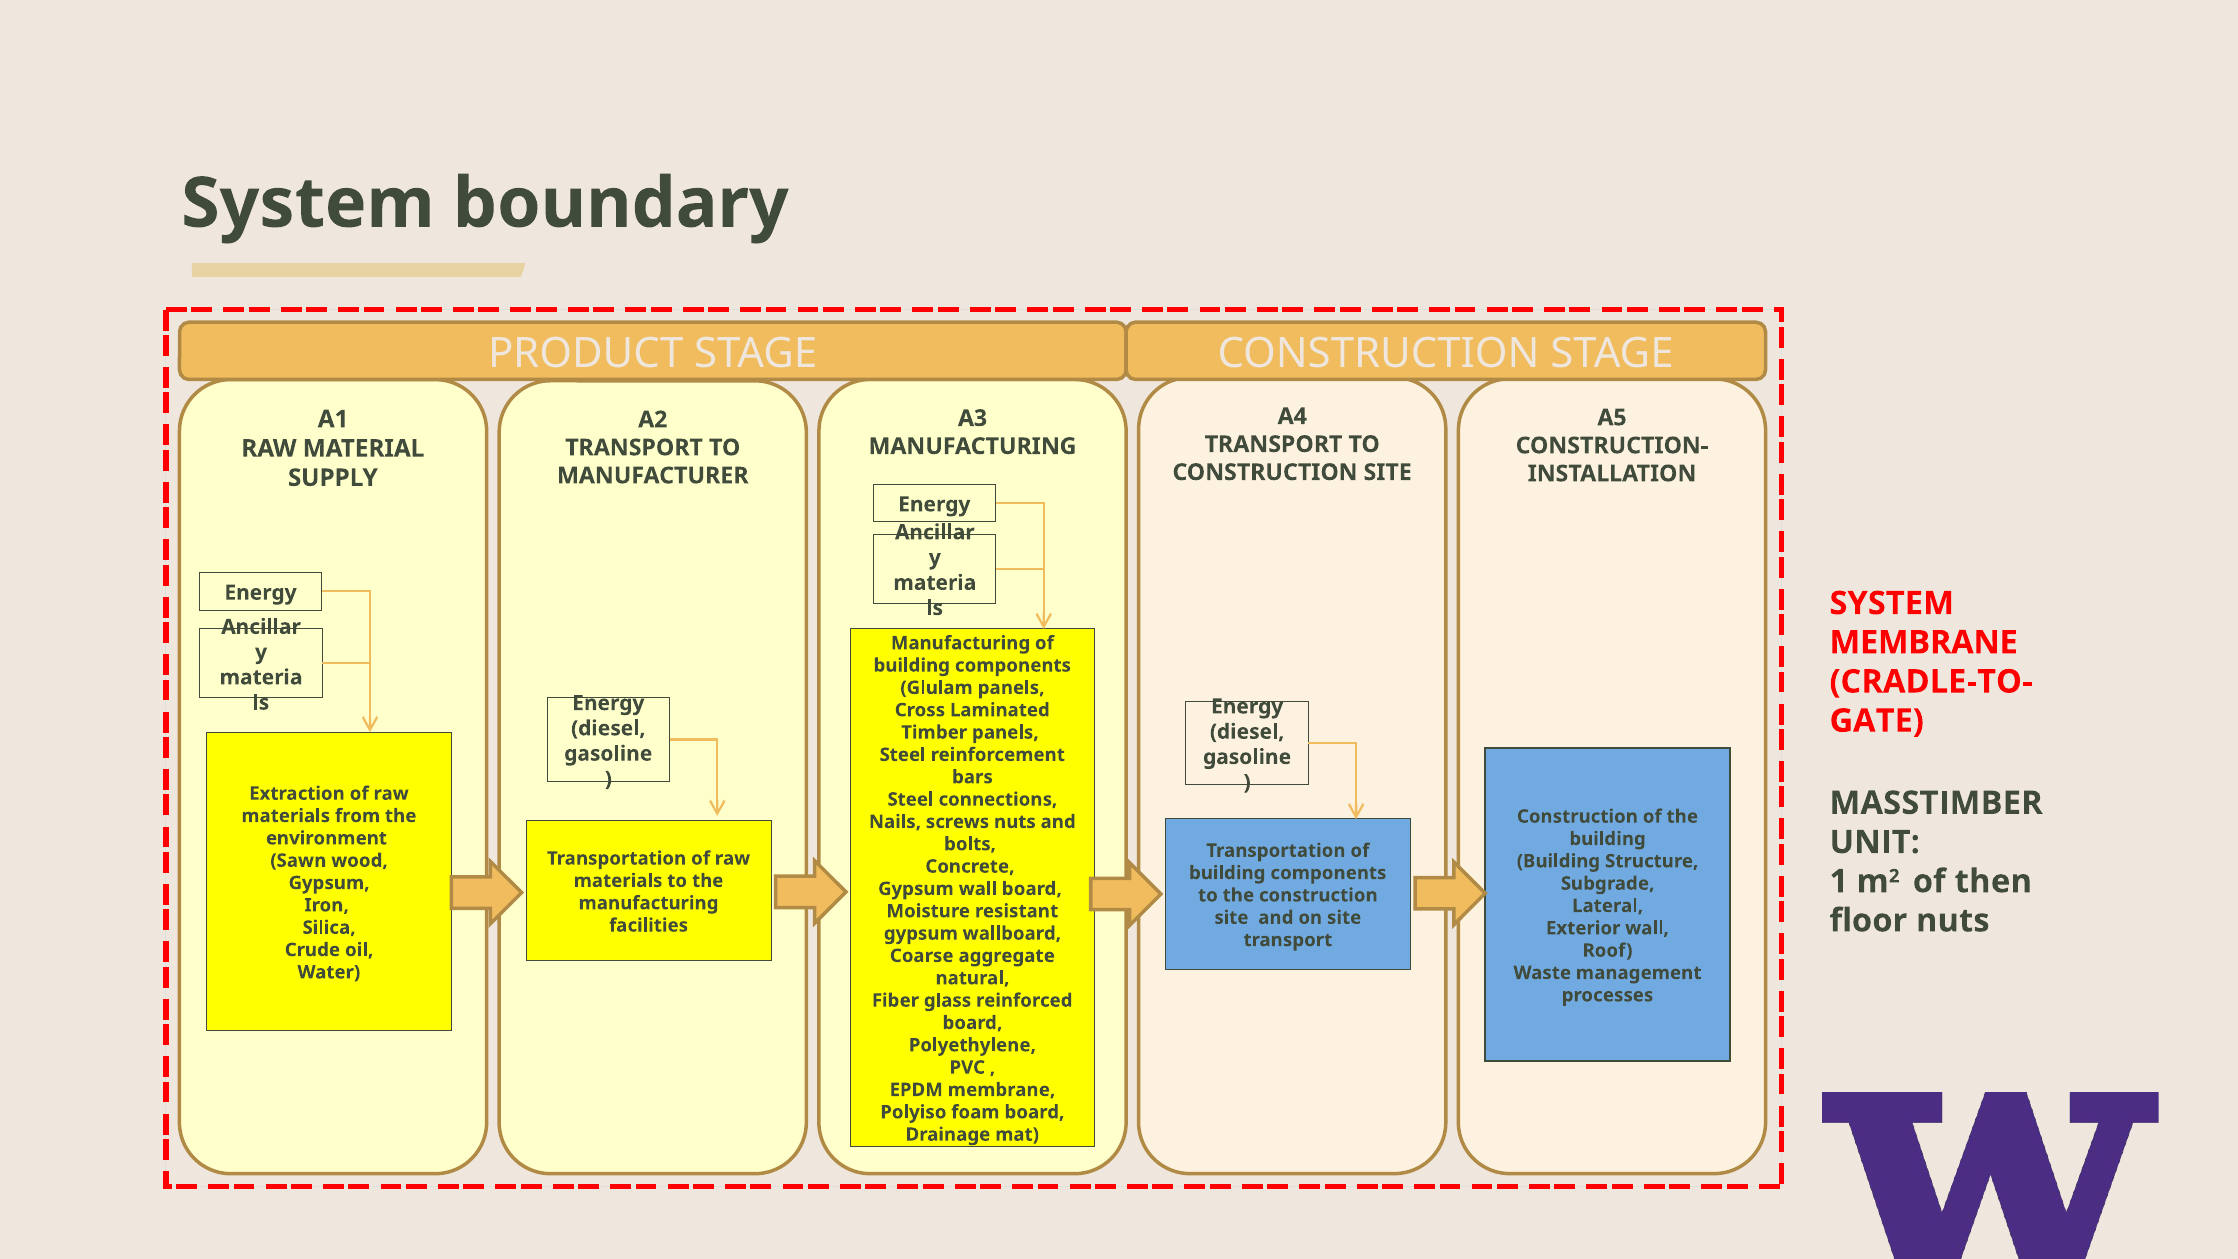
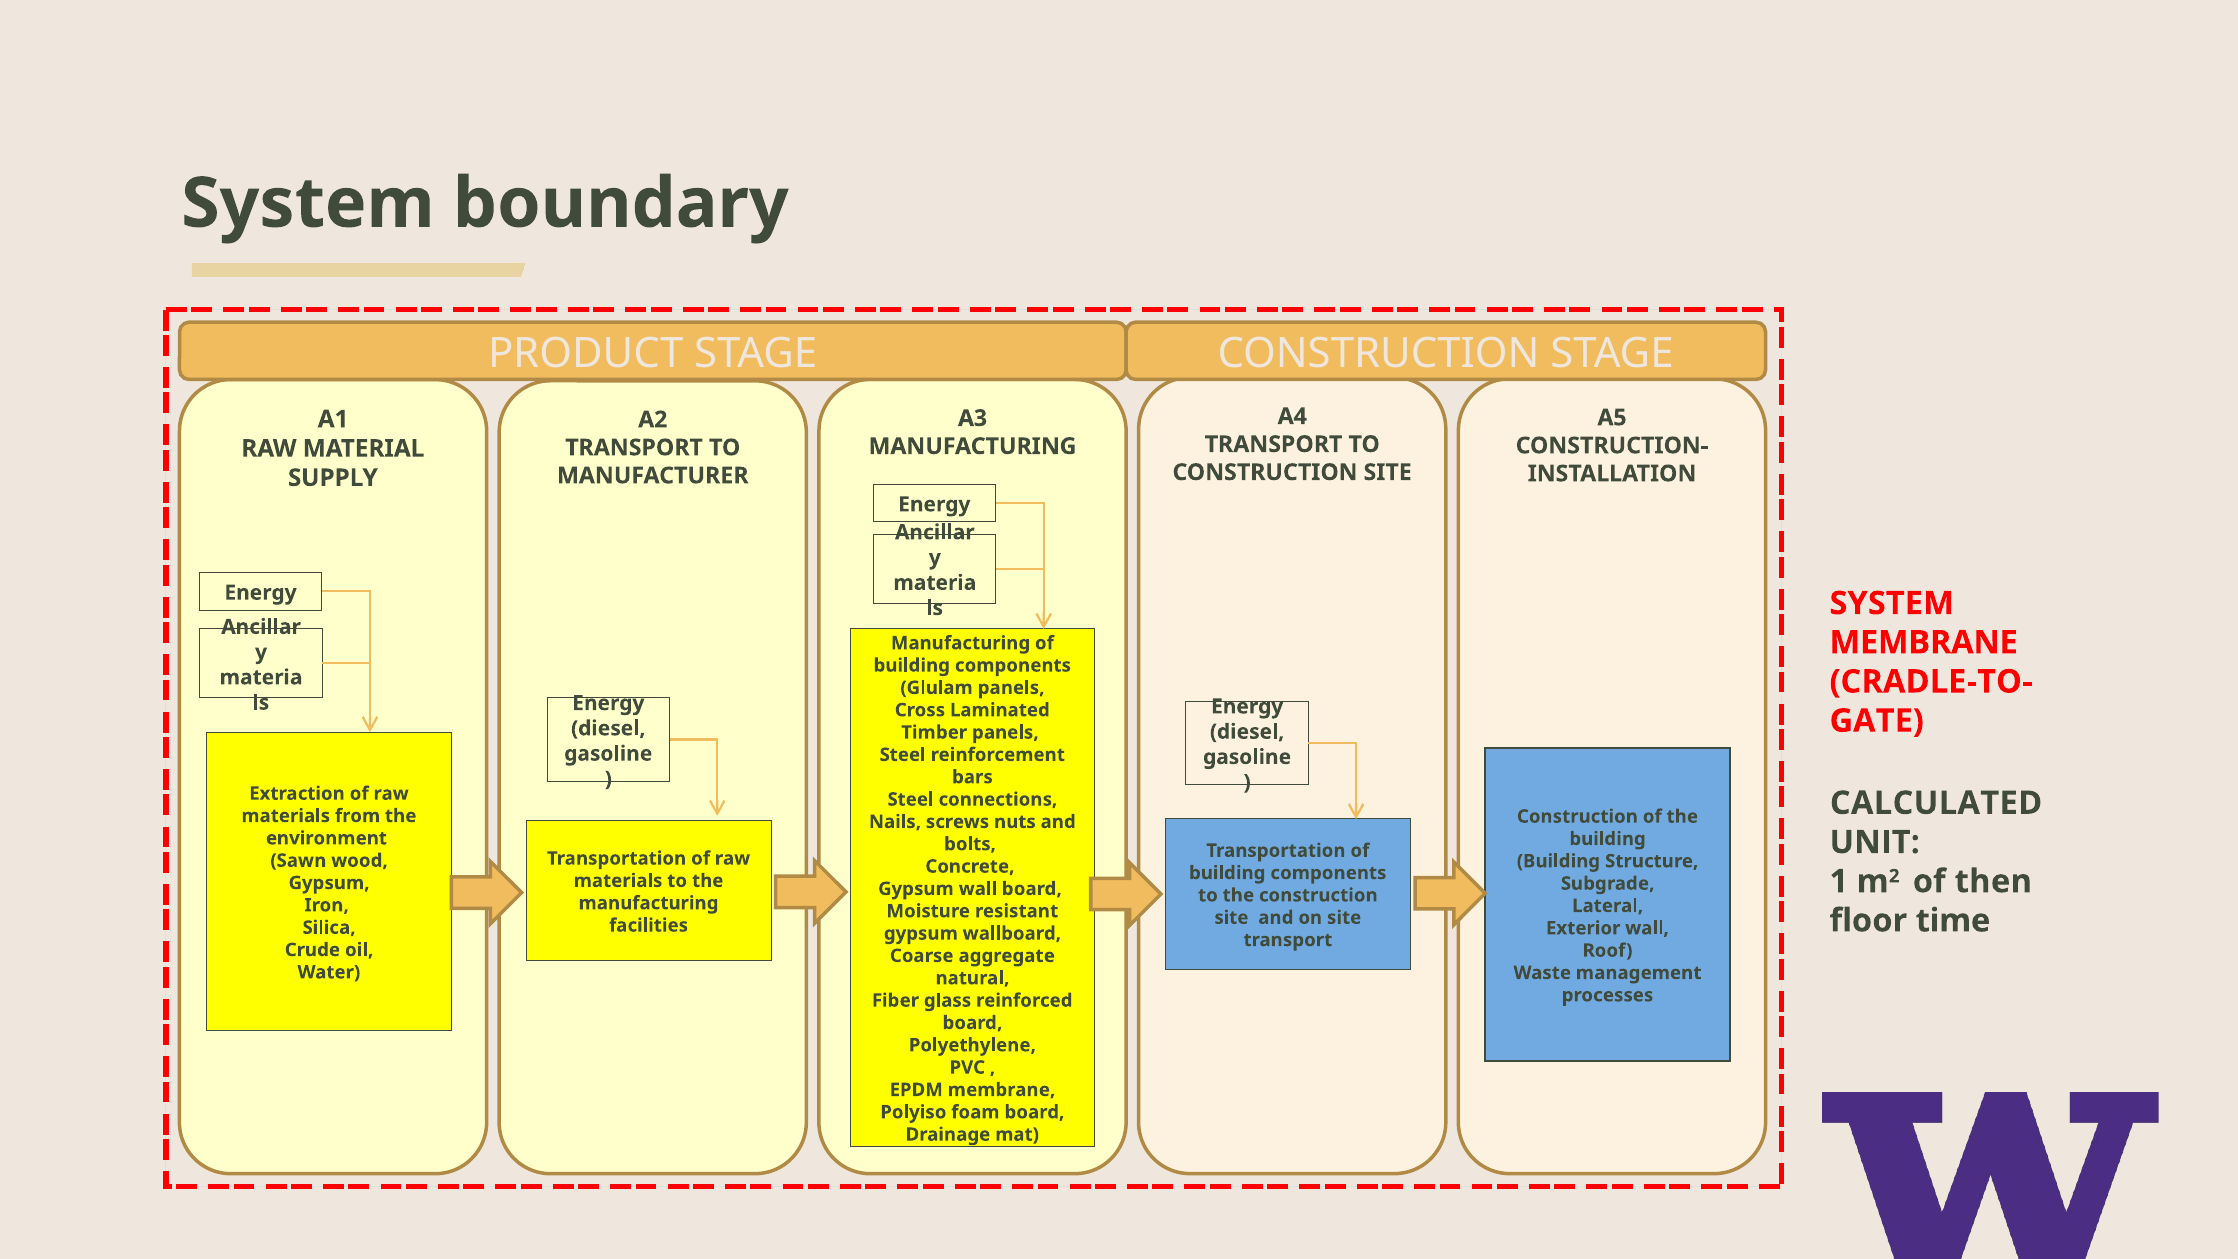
MASSTIMBER: MASSTIMBER -> CALCULATED (1936, 803)
floor nuts: nuts -> time (1953, 921)
